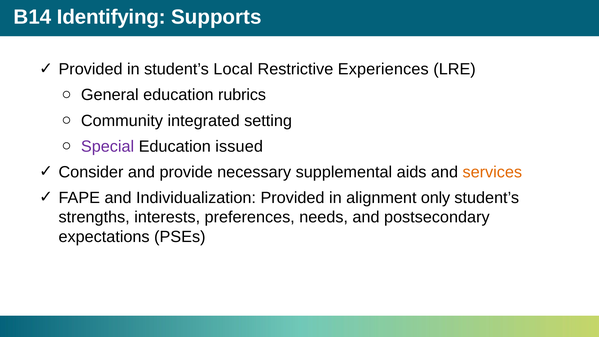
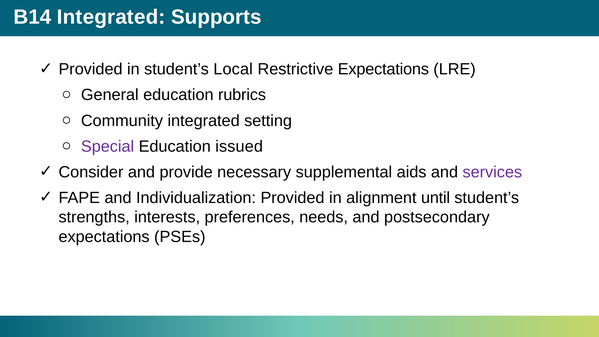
B14 Identifying: Identifying -> Integrated (111, 17)
Restrictive Experiences: Experiences -> Expectations (383, 69)
services colour: orange -> purple (492, 172)
only: only -> until (436, 198)
